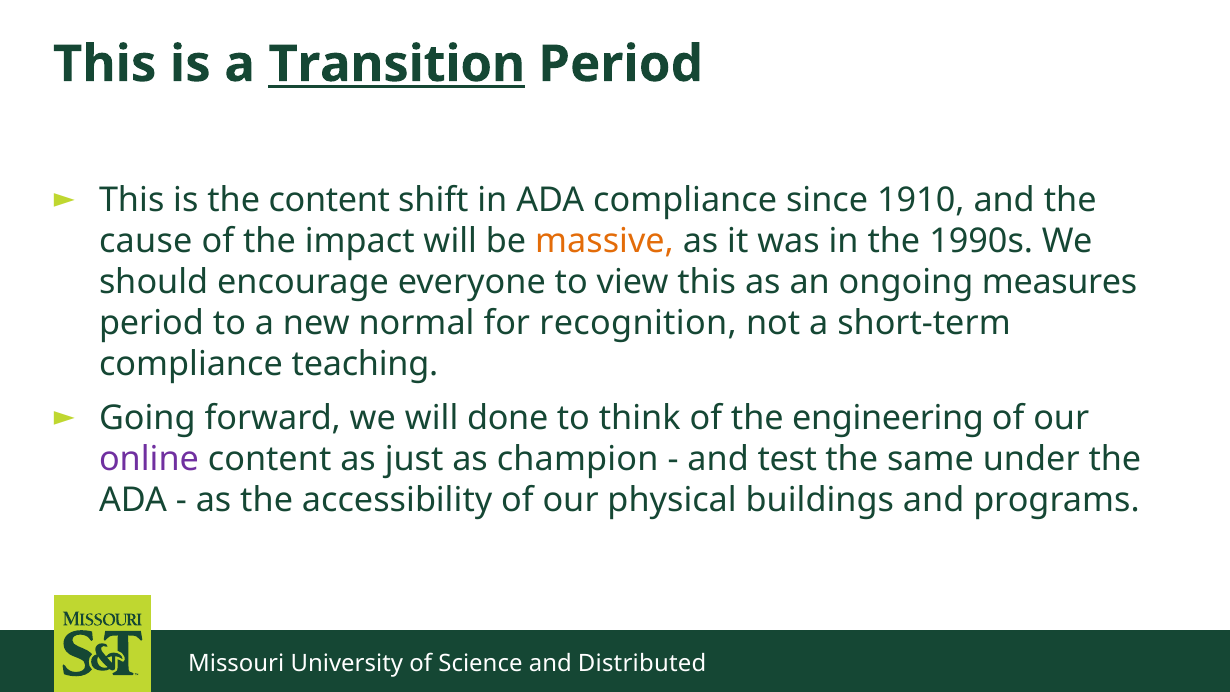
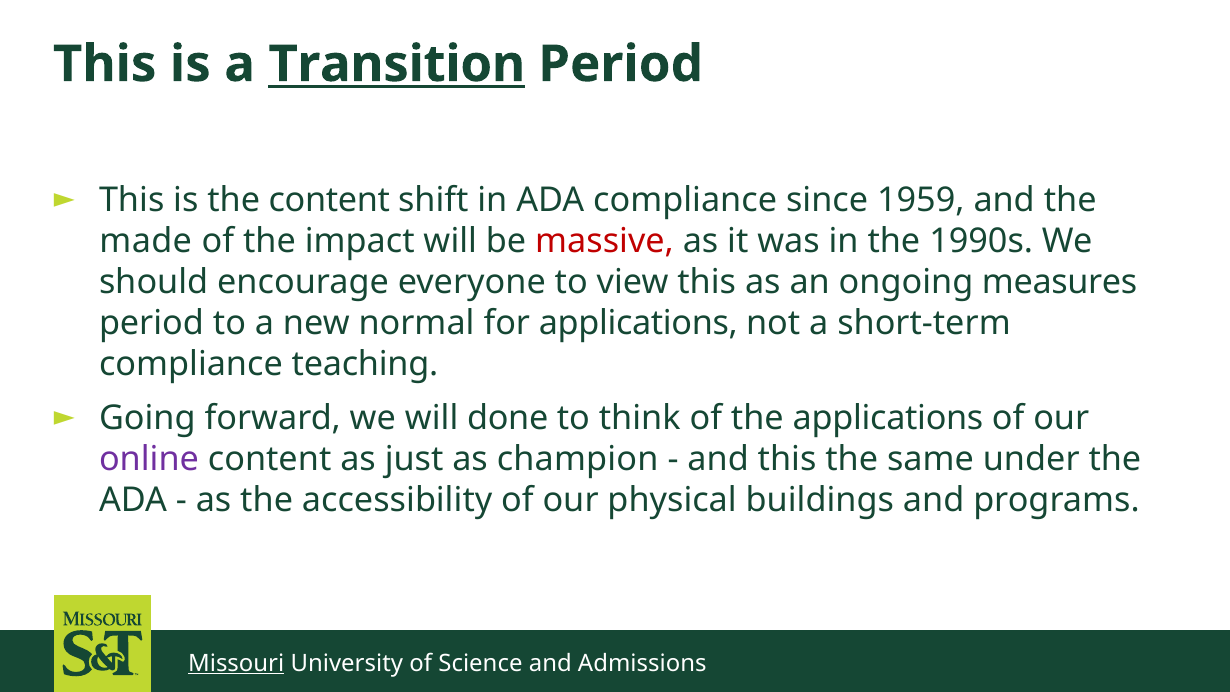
1910: 1910 -> 1959 (921, 200)
cause: cause -> made (146, 241)
massive colour: orange -> red (605, 241)
for recognition: recognition -> applications (638, 323)
the engineering: engineering -> applications (888, 418)
and test: test -> this (787, 459)
Missouri underline: none -> present (236, 663)
Distributed: Distributed -> Admissions (642, 663)
